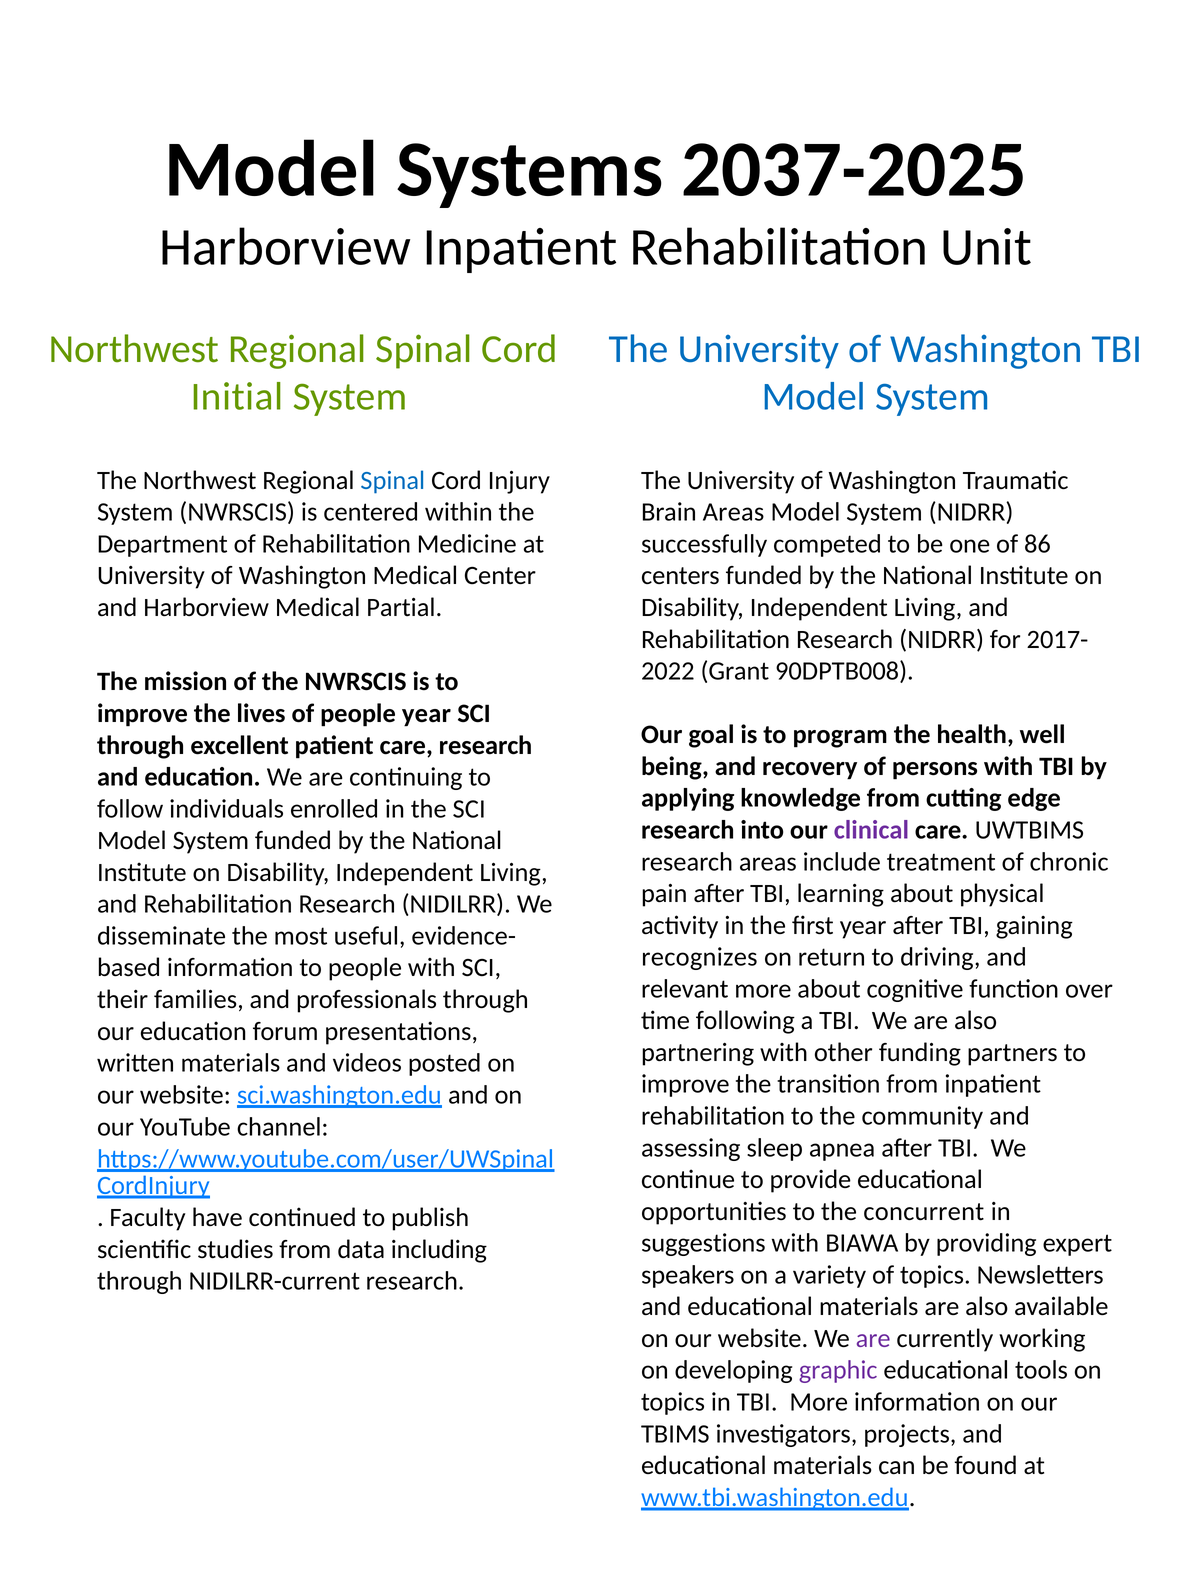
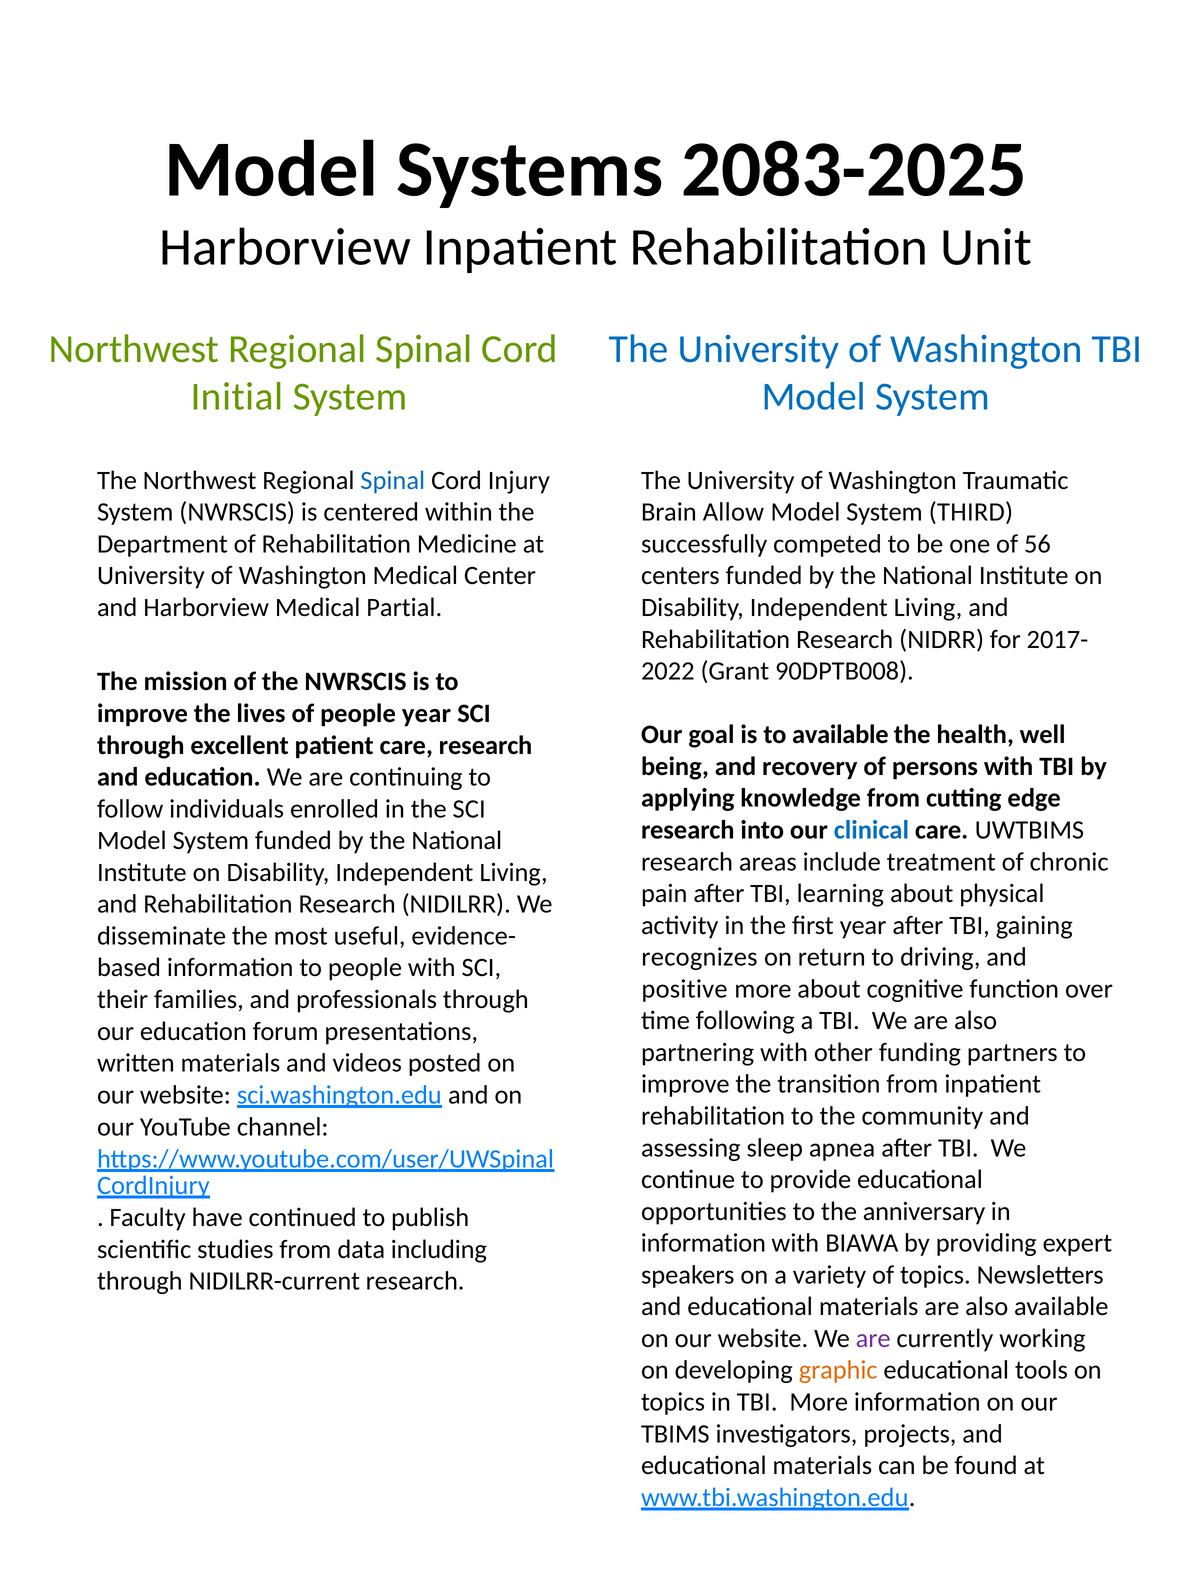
2037-2025: 2037-2025 -> 2083-2025 (854, 170)
Brain Areas: Areas -> Allow (733, 512)
System NIDRR: NIDRR -> THIRD (971, 512)
86: 86 -> 56 (1037, 544)
to program: program -> available (840, 735)
clinical colour: purple -> blue (871, 830)
relevant: relevant -> positive (685, 989)
concurrent: concurrent -> anniversary (924, 1212)
suggestions: suggestions -> information (703, 1243)
graphic colour: purple -> orange (838, 1371)
